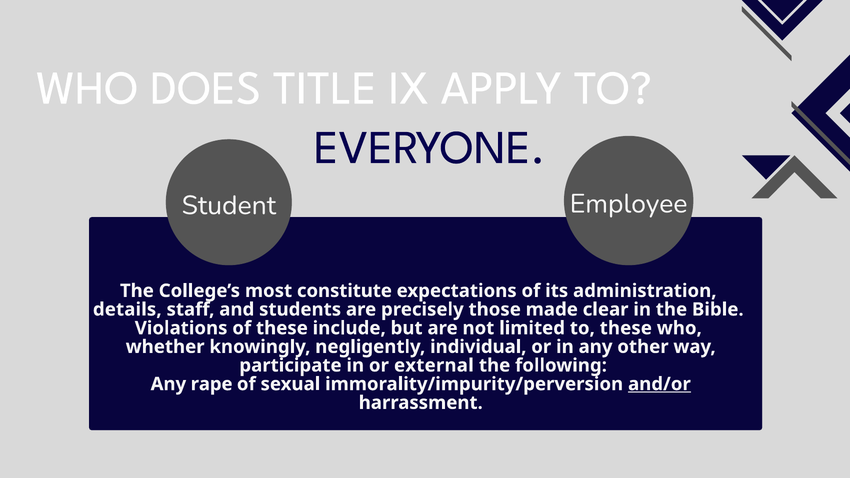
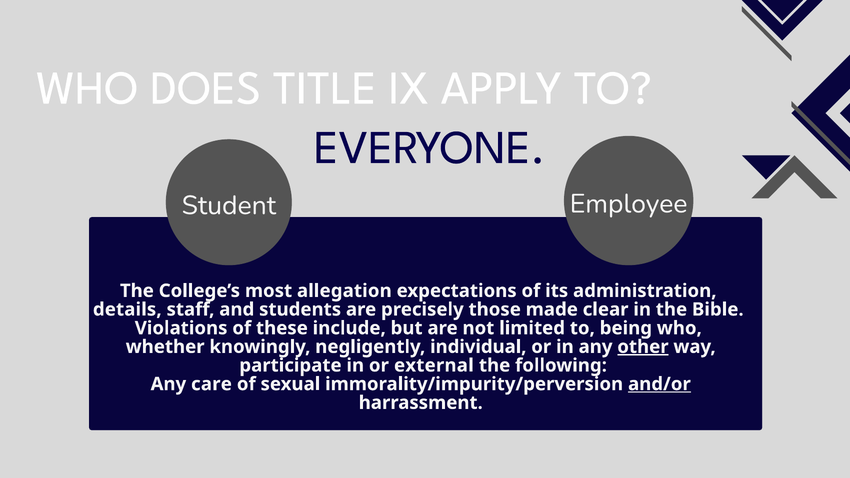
constitute: constitute -> allegation (344, 291)
to these: these -> being (626, 328)
other underline: none -> present (643, 347)
rape: rape -> care (211, 384)
